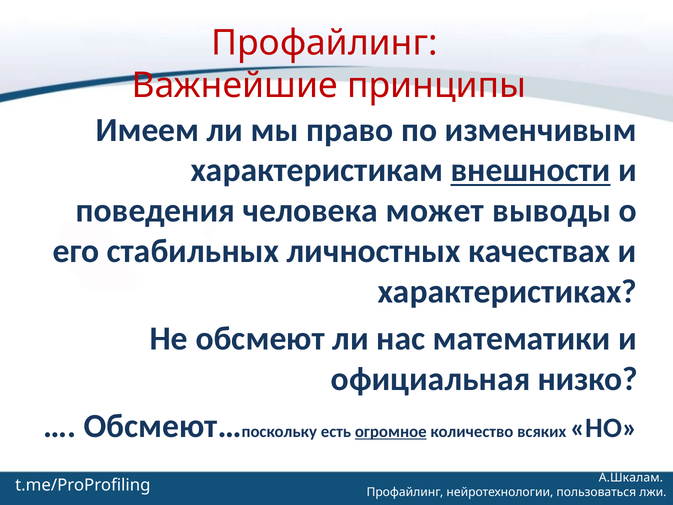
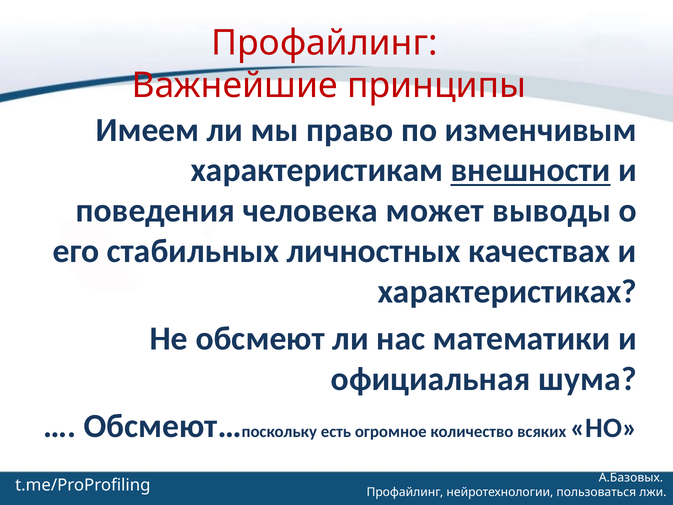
низко: низко -> шума (587, 379)
огромное underline: present -> none (391, 432)
А.Шкалам: А.Шкалам -> А.Базовых (631, 478)
